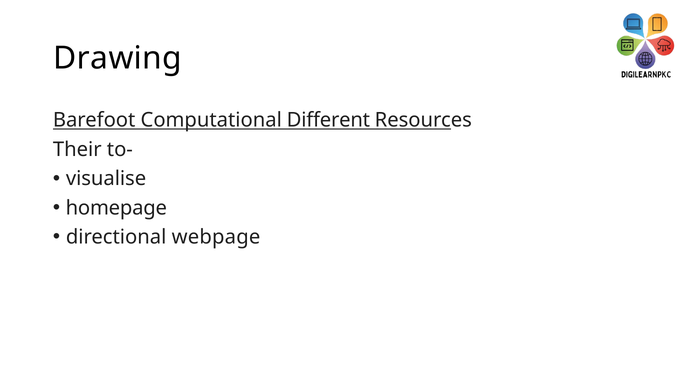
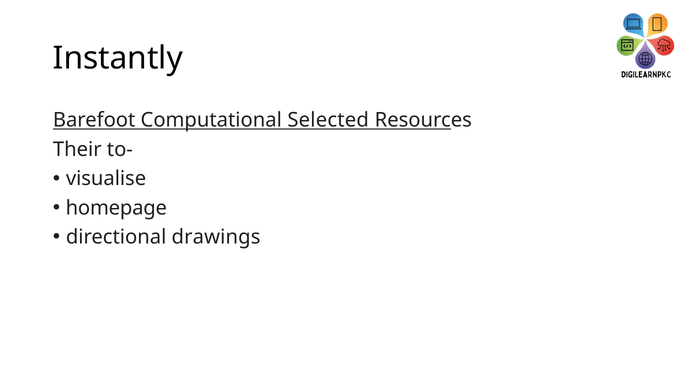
Drawing: Drawing -> Instantly (118, 58)
Different: Different -> Selected (328, 120)
webpage: webpage -> drawings (216, 237)
